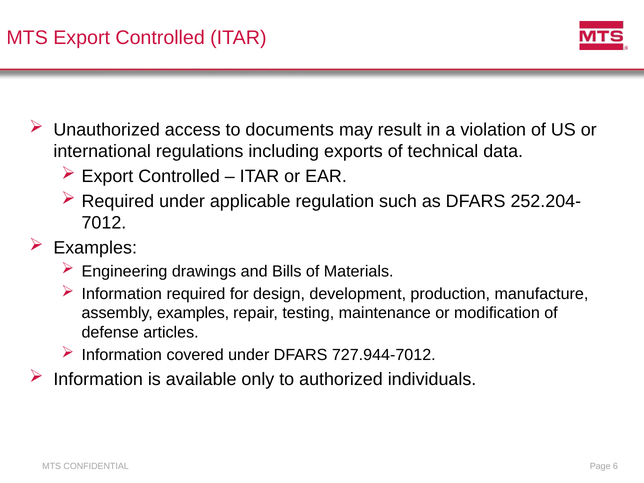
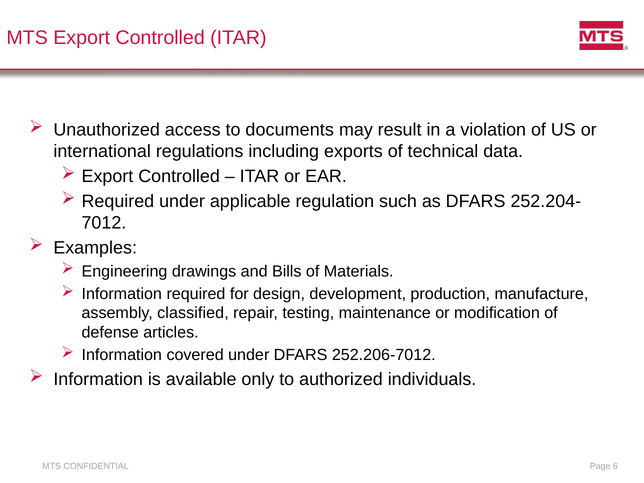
assembly examples: examples -> classified (193, 313)
727.944-7012: 727.944-7012 -> 252.206-7012 (384, 355)
